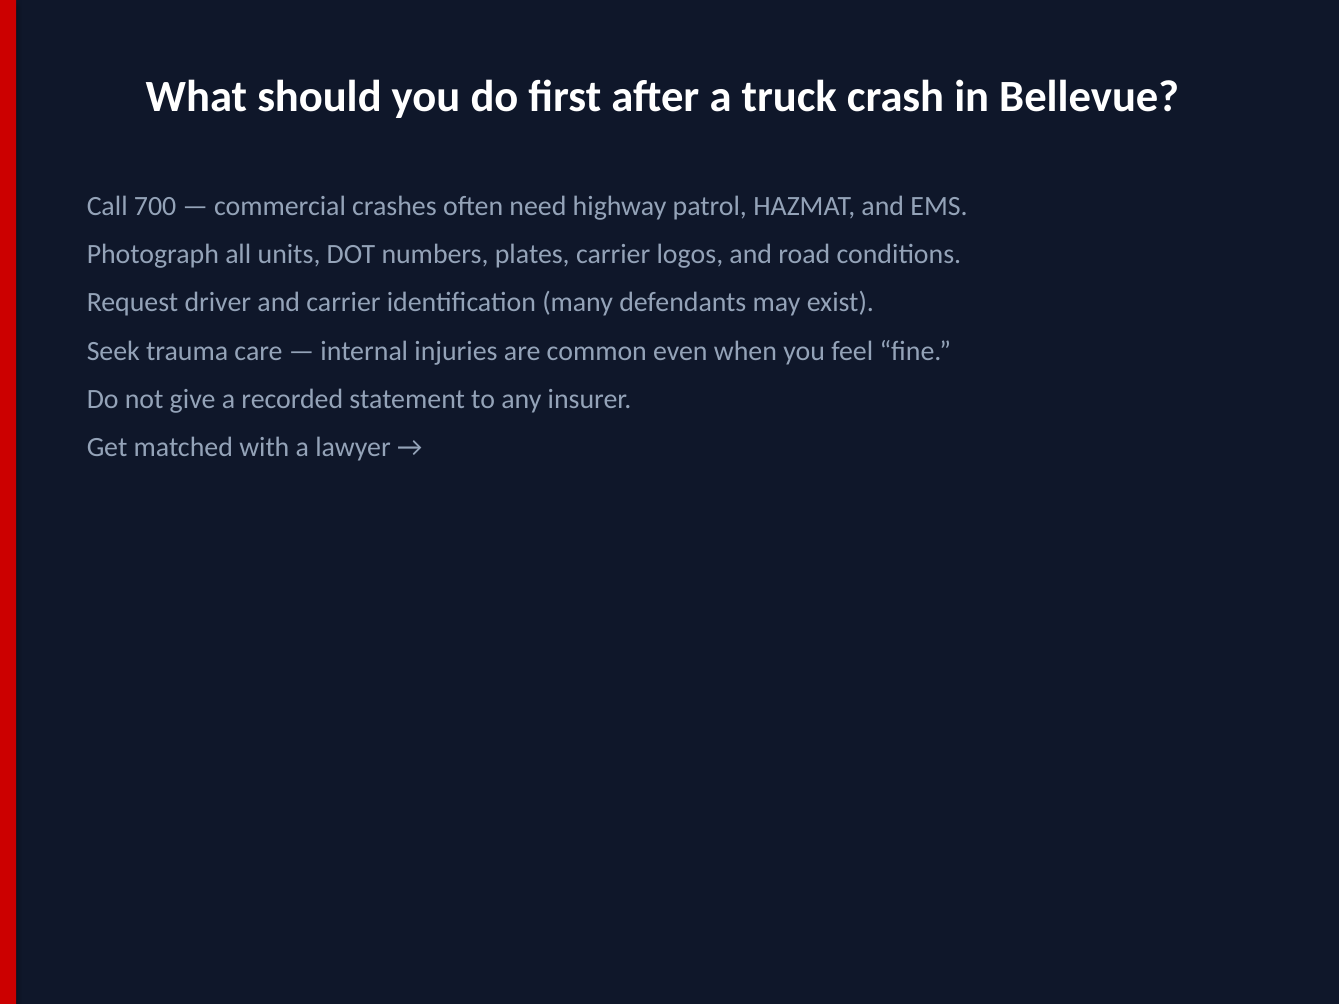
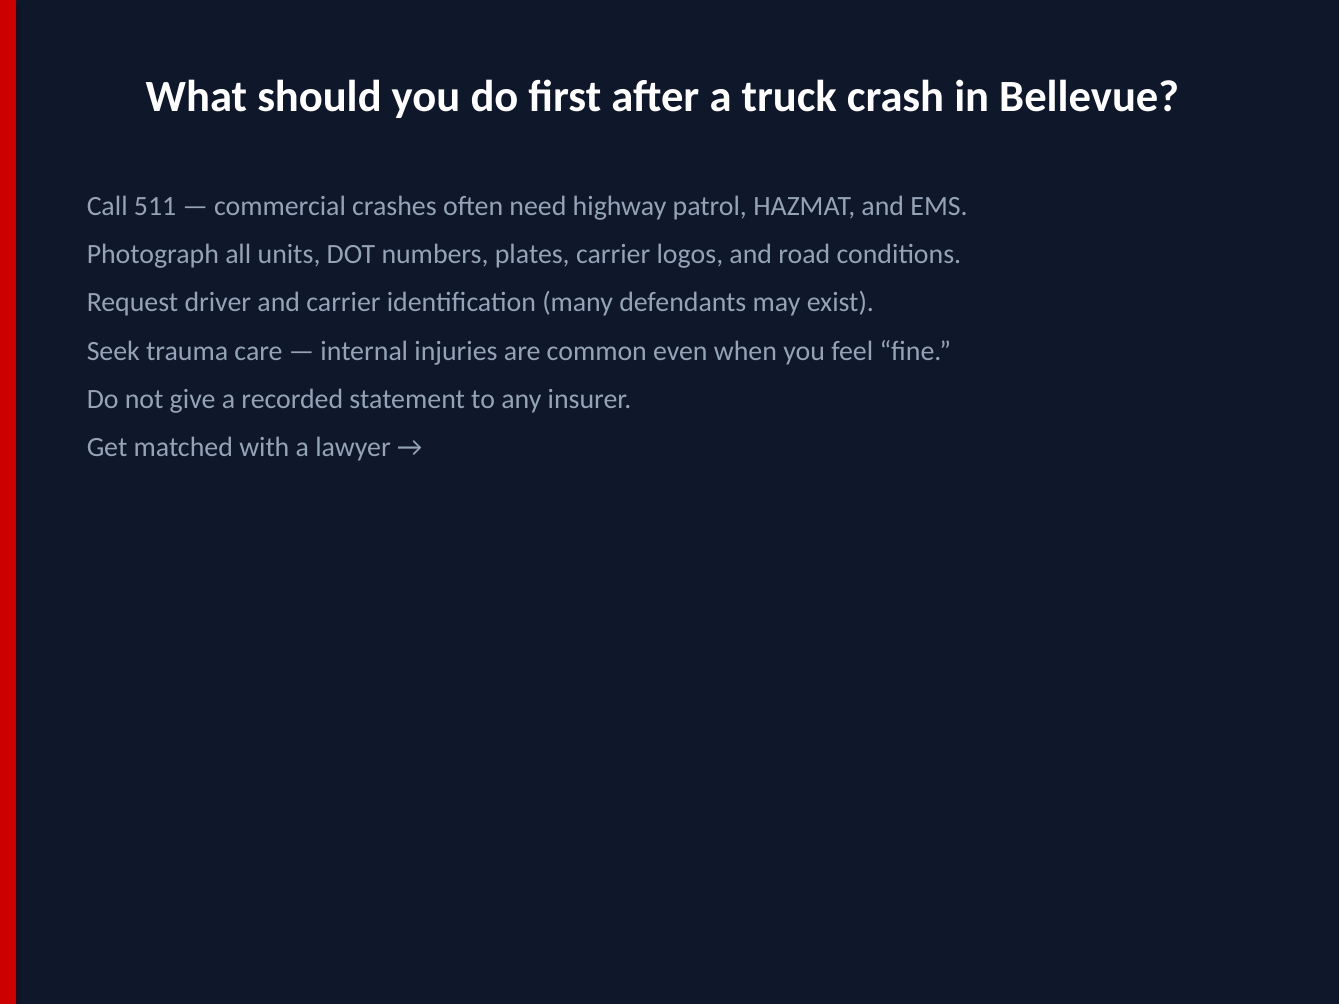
700: 700 -> 511 (155, 206)
